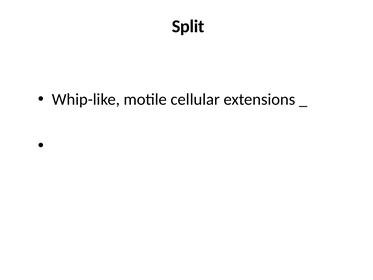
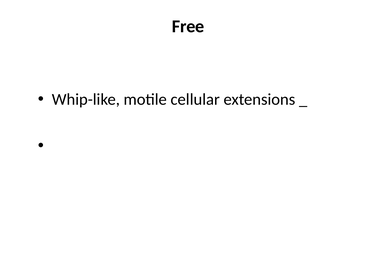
Split: Split -> Free (188, 26)
